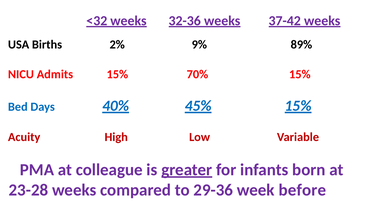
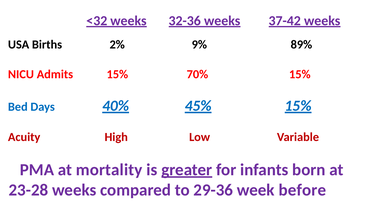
colleague: colleague -> mortality (109, 170)
